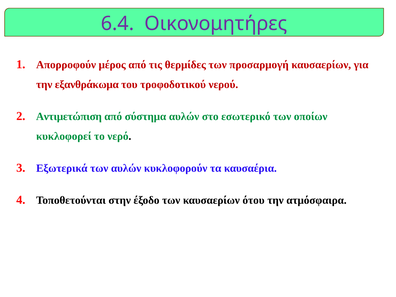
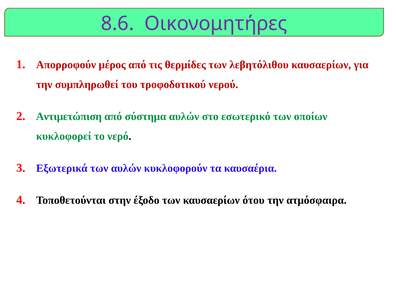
6.4: 6.4 -> 8.6 (117, 24)
προσαρμογή: προσαρμογή -> λεβητόλιθου (259, 65)
εξανθράκωμα: εξανθράκωμα -> συμπληρωθεί (87, 85)
